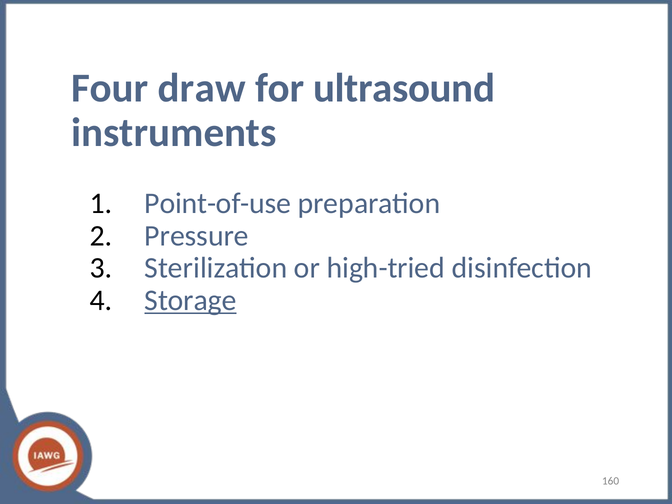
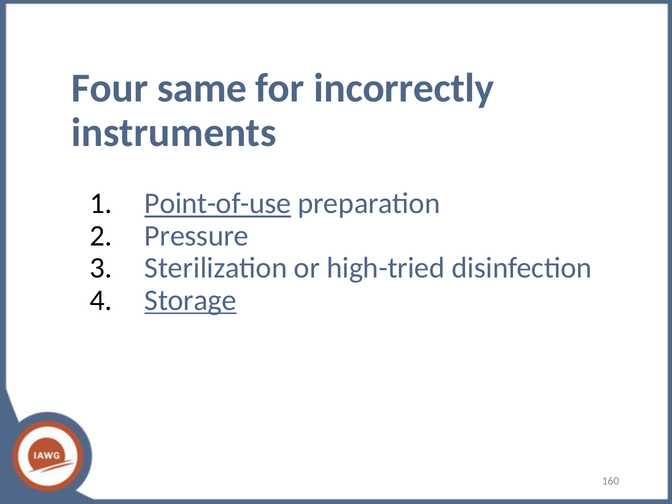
draw: draw -> same (202, 88)
ultrasound: ultrasound -> incorrectly (404, 88)
Point-of-use underline: none -> present (218, 204)
